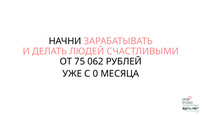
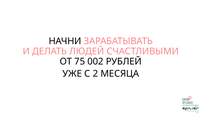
062: 062 -> 002 (95, 61)
0: 0 -> 2 (95, 74)
